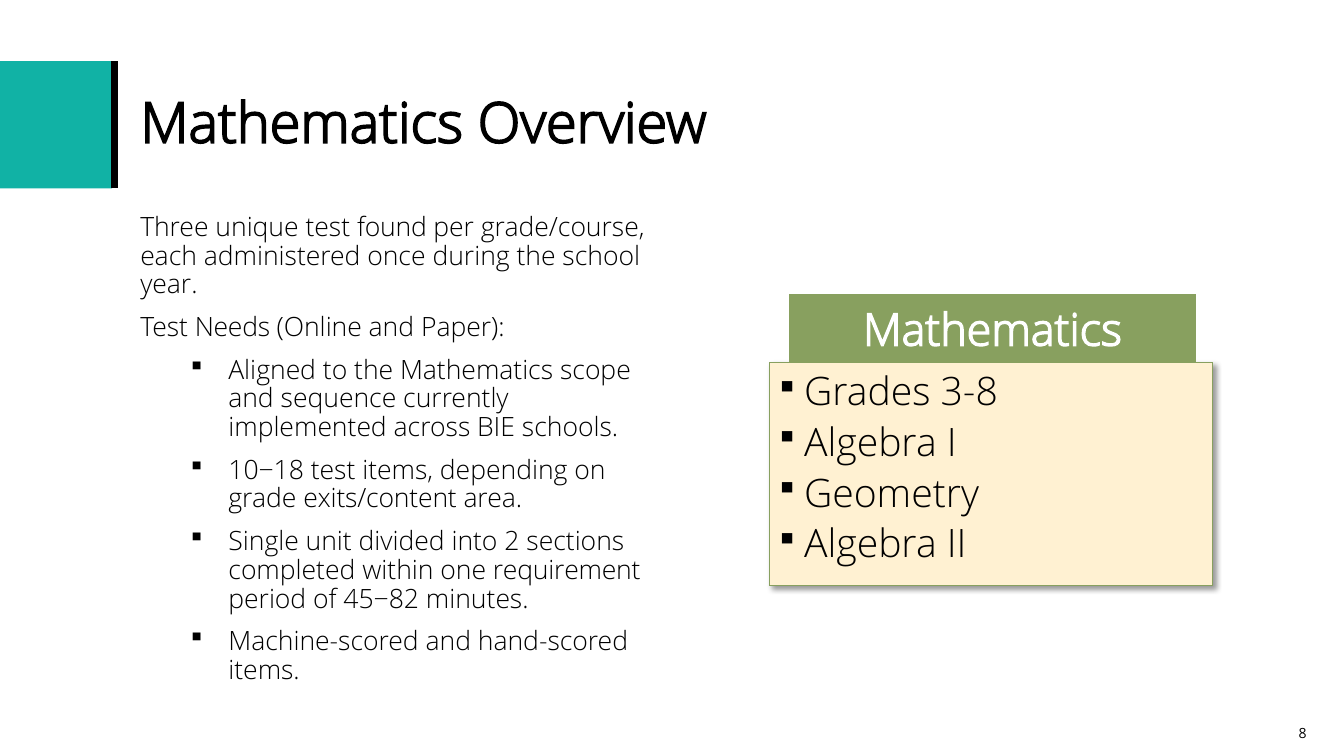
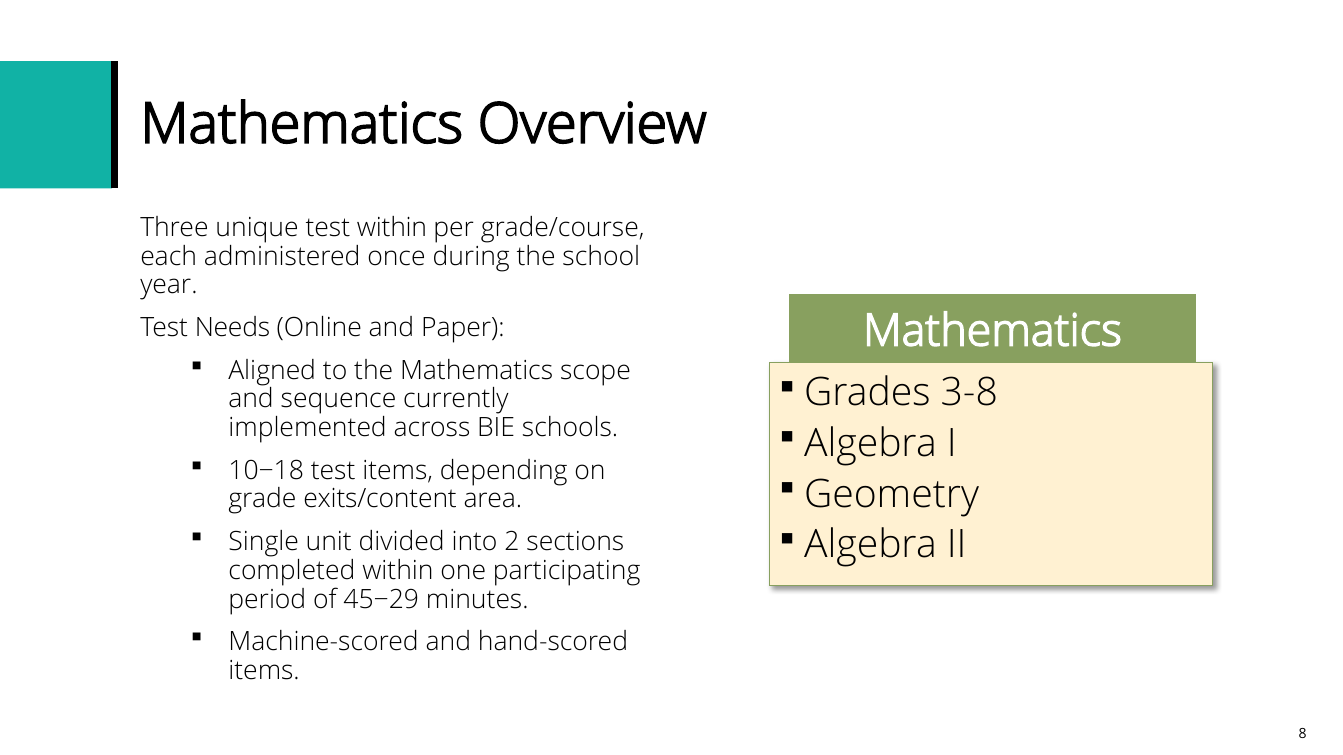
test found: found -> within (392, 228)
requirement: requirement -> participating (567, 571)
45−82: 45−82 -> 45−29 (381, 600)
